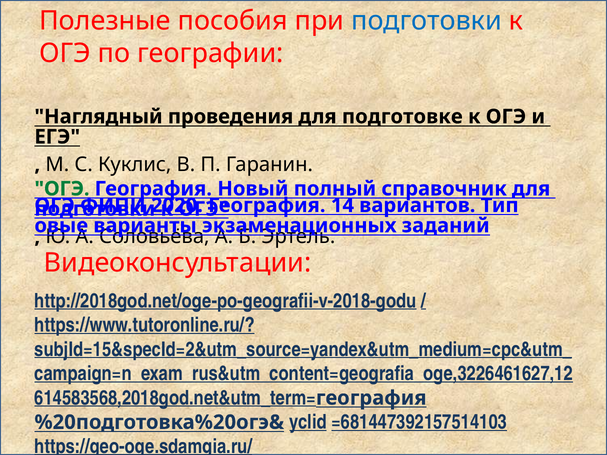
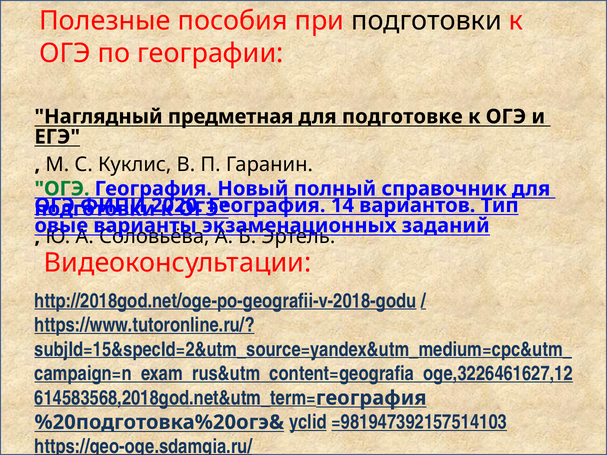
подготовки colour: blue -> black (427, 21)
проведения: проведения -> предметная (231, 117)
=681447392157514103: =681447392157514103 -> =981947392157514103 (419, 422)
